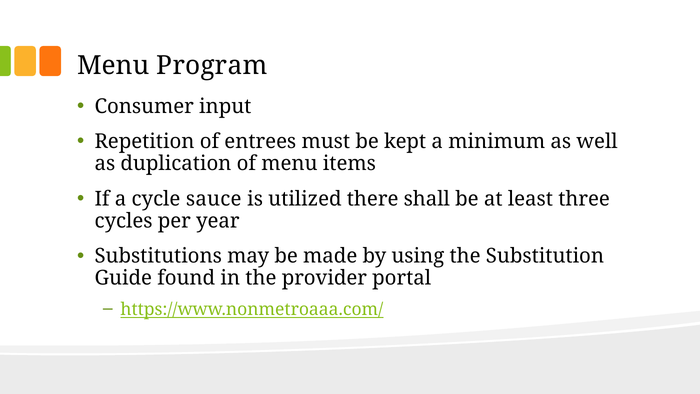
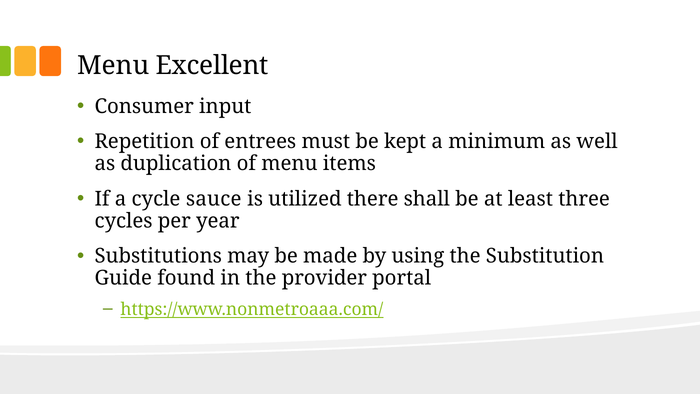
Program: Program -> Excellent (212, 66)
